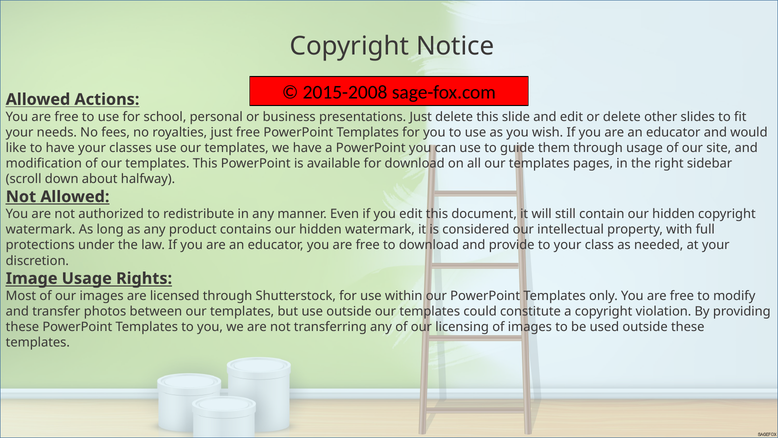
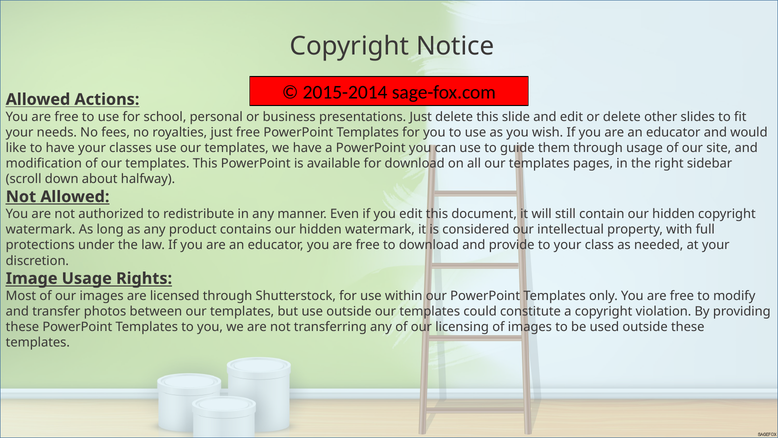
2015-2008: 2015-2008 -> 2015-2014 (345, 92)
